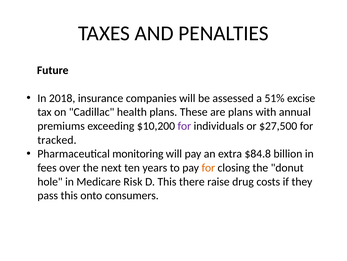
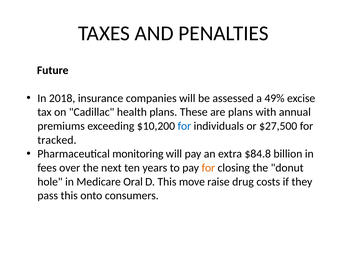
51%: 51% -> 49% (274, 98)
for colour: purple -> blue (184, 126)
Risk: Risk -> Oral (133, 181)
there: there -> move (192, 181)
